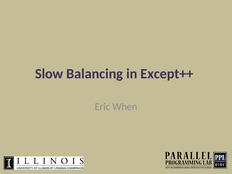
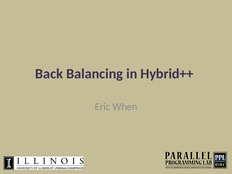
Slow: Slow -> Back (49, 74)
Except++: Except++ -> Hybrid++ (167, 74)
